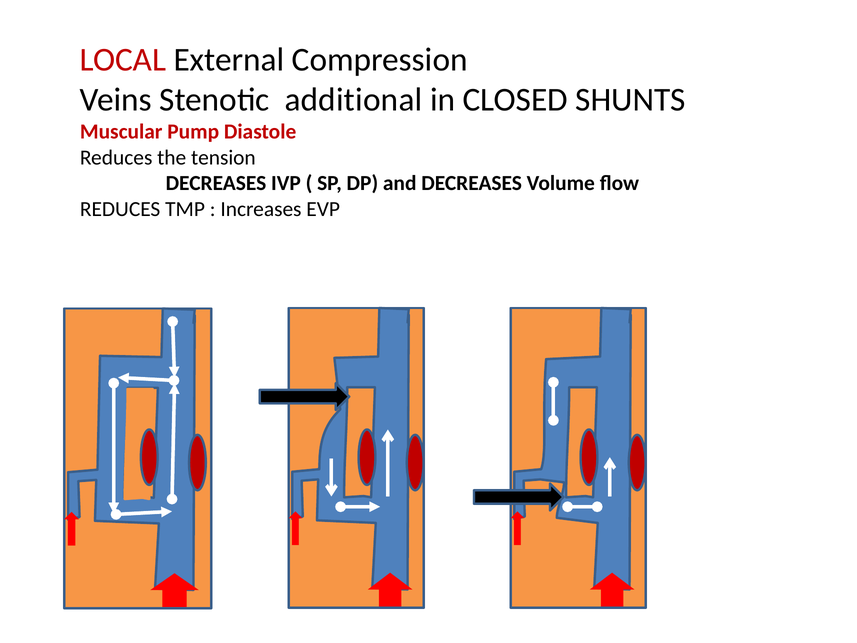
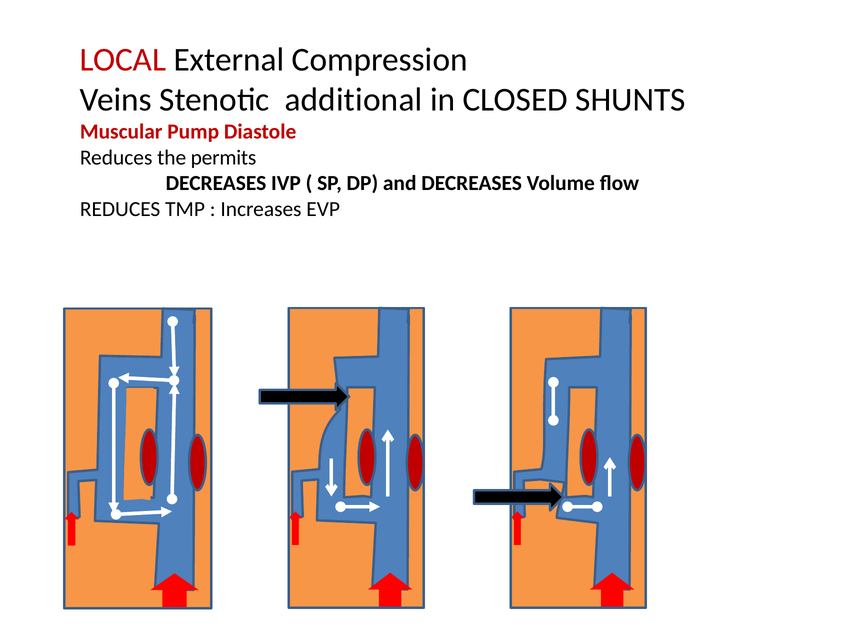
tension: tension -> permits (224, 157)
